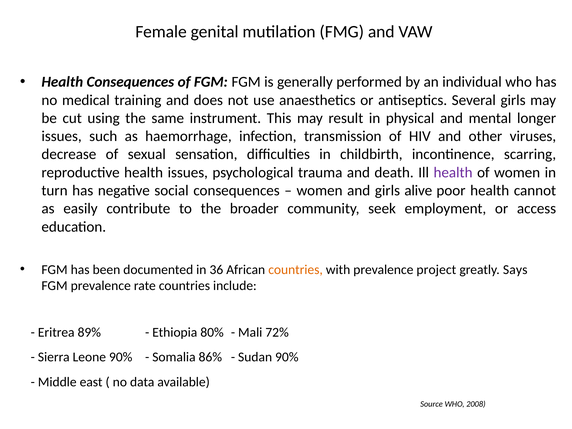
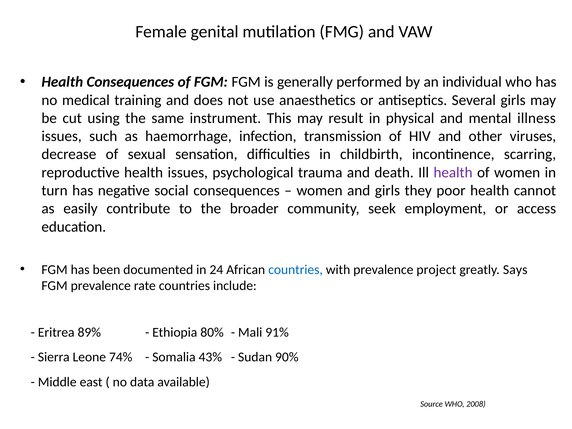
longer: longer -> illness (536, 118)
alive: alive -> they (418, 191)
36: 36 -> 24 (216, 270)
countries colour: orange -> blue (296, 270)
72%: 72% -> 91% (277, 332)
Leone 90%: 90% -> 74% (121, 357)
86%: 86% -> 43% (210, 357)
